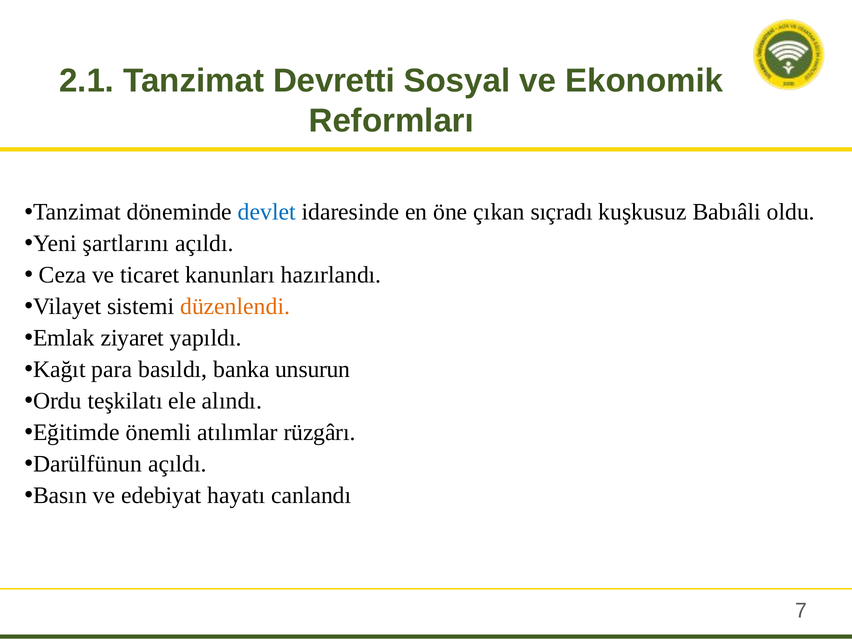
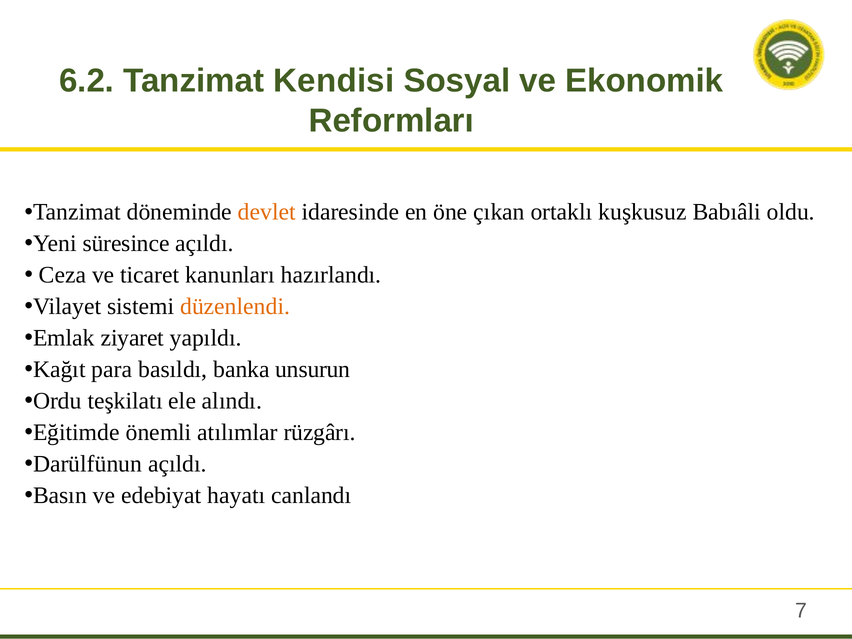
2.1: 2.1 -> 6.2 (87, 81)
Devretti: Devretti -> Kendisi (334, 81)
devlet colour: blue -> orange (267, 212)
sıçradı: sıçradı -> ortaklı (561, 212)
şartlarını: şartlarını -> süresince (126, 244)
